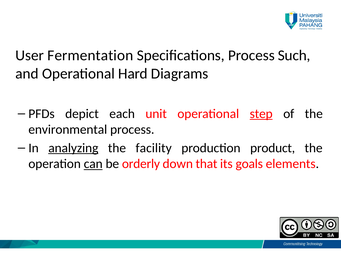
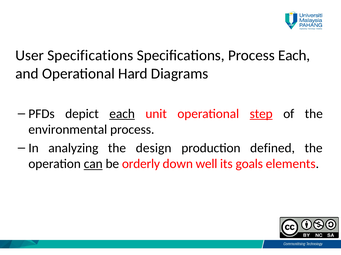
User Fermentation: Fermentation -> Specifications (90, 56)
Process Such: Such -> Each (294, 56)
each underline: none -> present (122, 114)
analyzing underline: present -> none (73, 148)
facility: facility -> design (154, 148)
product: product -> defined (273, 148)
that: that -> well (207, 164)
